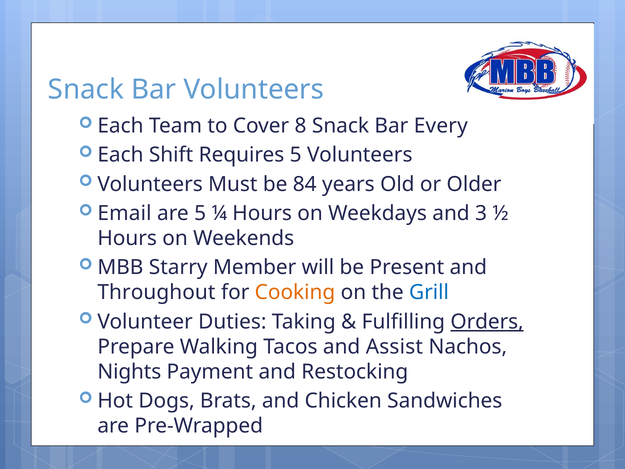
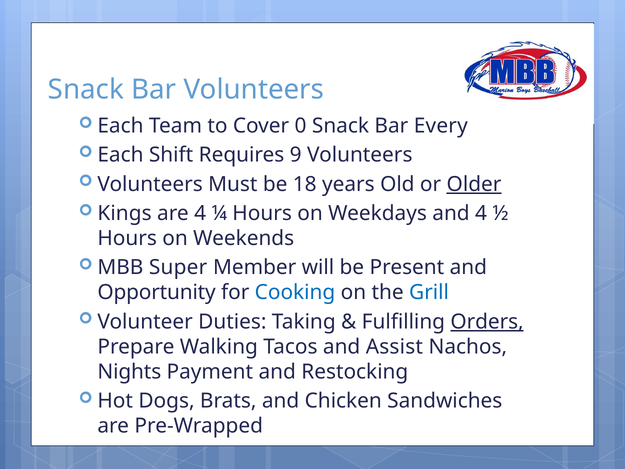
8: 8 -> 0 (301, 126)
Requires 5: 5 -> 9 (296, 155)
84: 84 -> 18 (305, 184)
Older underline: none -> present (474, 184)
Email: Email -> Kings (125, 213)
are 5: 5 -> 4 (200, 213)
and 3: 3 -> 4 (481, 213)
Starry: Starry -> Super (178, 267)
Throughout: Throughout -> Opportunity (157, 292)
Cooking colour: orange -> blue (295, 292)
